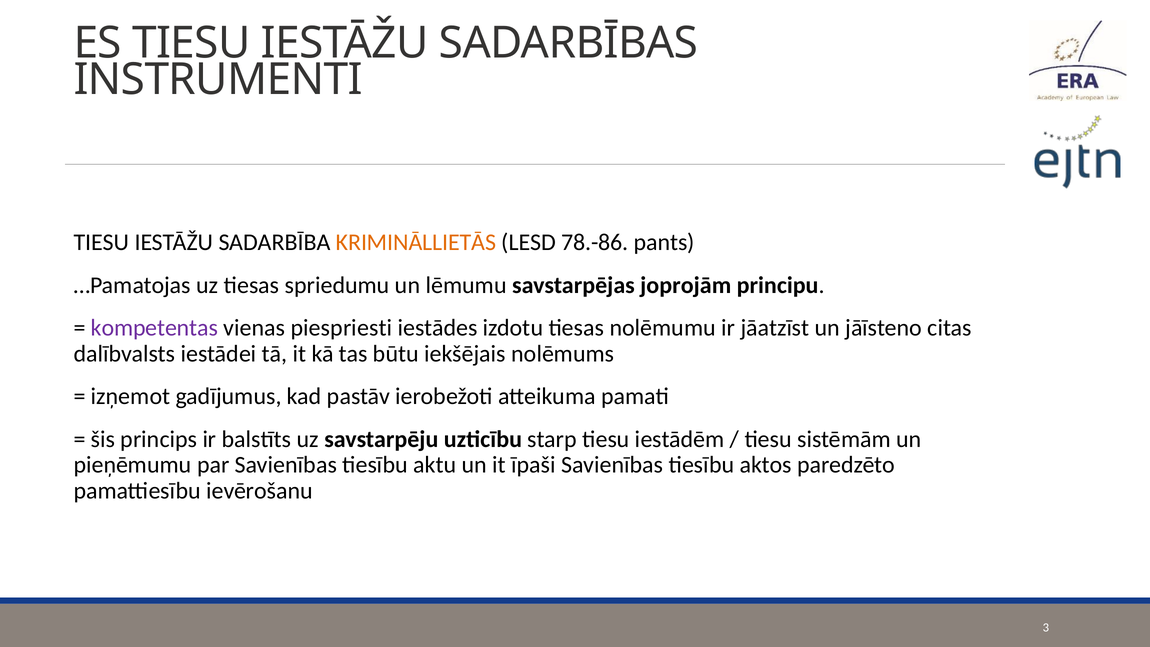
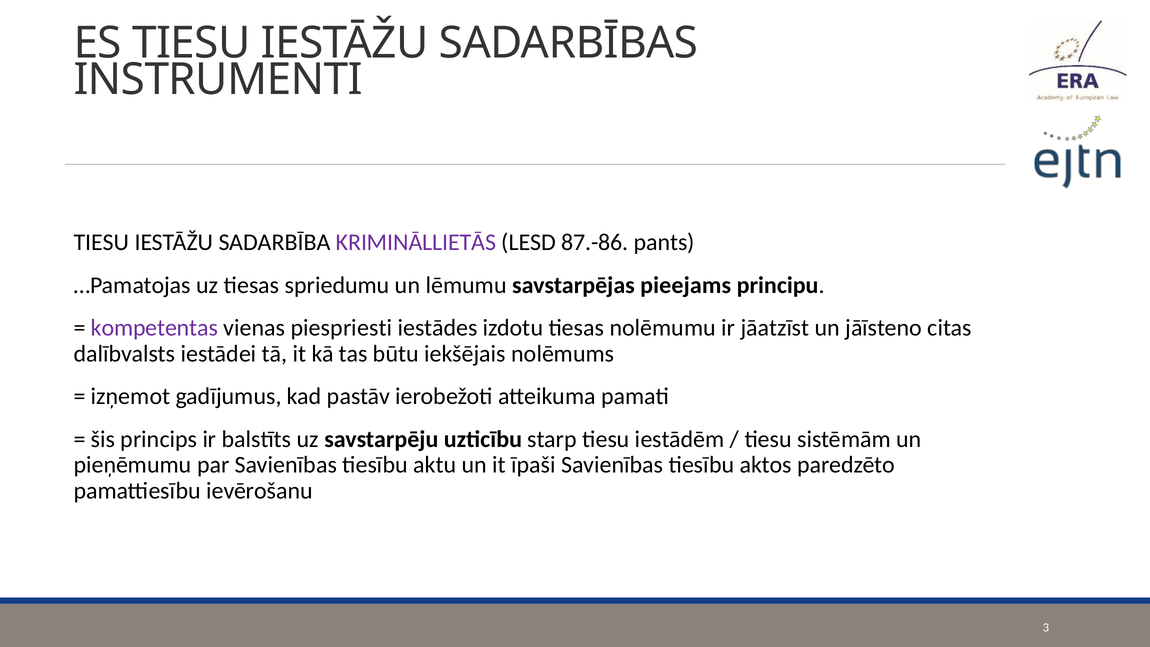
KRIMINĀLLIETĀS colour: orange -> purple (416, 242)
78.-86: 78.-86 -> 87.-86 (595, 242)
joprojām: joprojām -> pieejams (686, 285)
